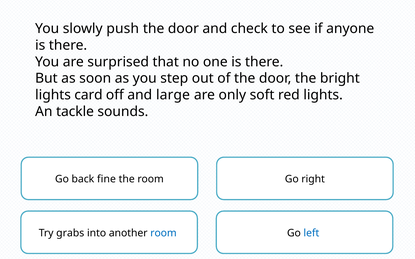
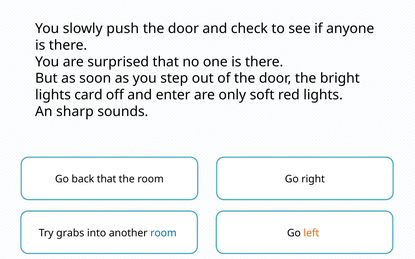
large: large -> enter (173, 95)
tackle: tackle -> sharp (75, 112)
back fine: fine -> that (107, 179)
left colour: blue -> orange (311, 233)
